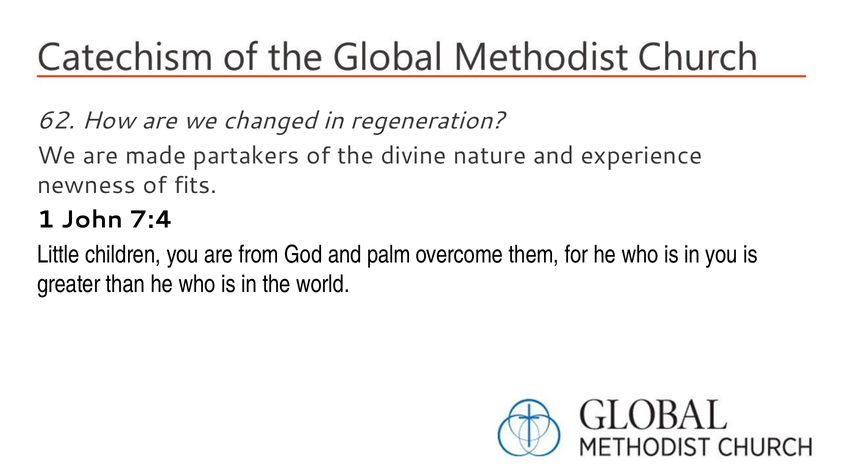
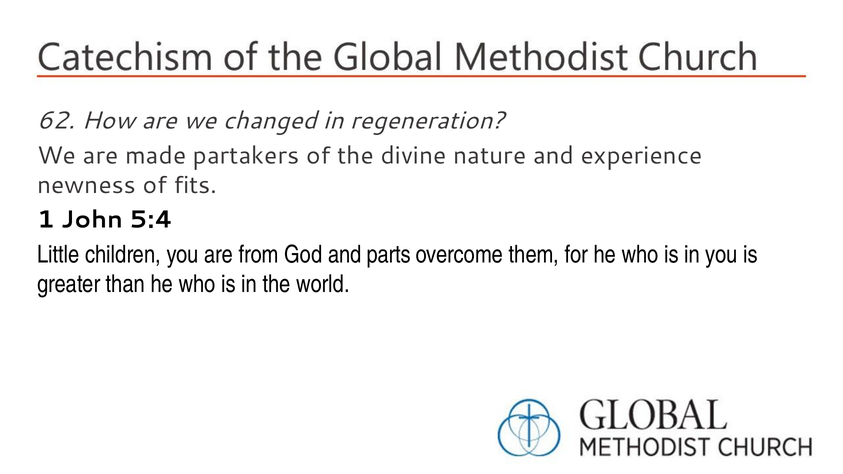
7:4: 7:4 -> 5:4 (152, 220)
palm: palm -> parts (389, 255)
